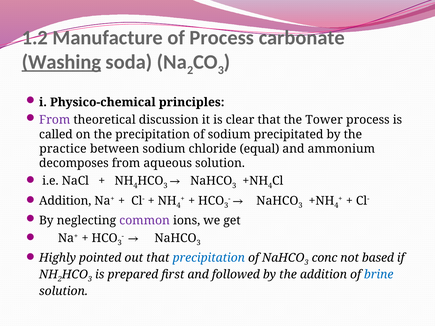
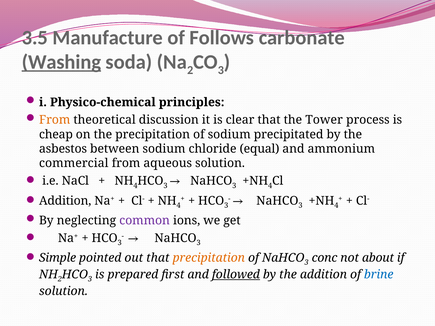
1.2: 1.2 -> 3.5 (35, 38)
of Process: Process -> Follows (222, 38)
From colour: purple -> orange (55, 120)
called: called -> cheap (56, 134)
practice: practice -> asbestos (63, 149)
decomposes: decomposes -> commercial (74, 163)
Highly: Highly -> Simple (58, 258)
precipitation colour: blue -> orange (209, 258)
based: based -> about (378, 258)
followed underline: none -> present (236, 275)
